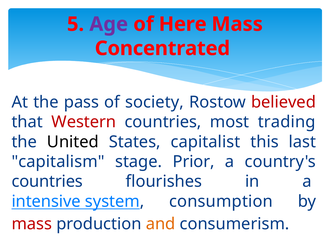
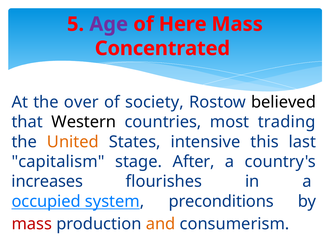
pass: pass -> over (81, 102)
believed colour: red -> black (284, 102)
Western colour: red -> black (84, 122)
United colour: black -> orange (73, 142)
capitalist: capitalist -> intensive (205, 142)
Prior: Prior -> After (194, 161)
countries: countries -> increases (47, 181)
intensive: intensive -> occupied (46, 201)
consumption: consumption -> preconditions (221, 201)
